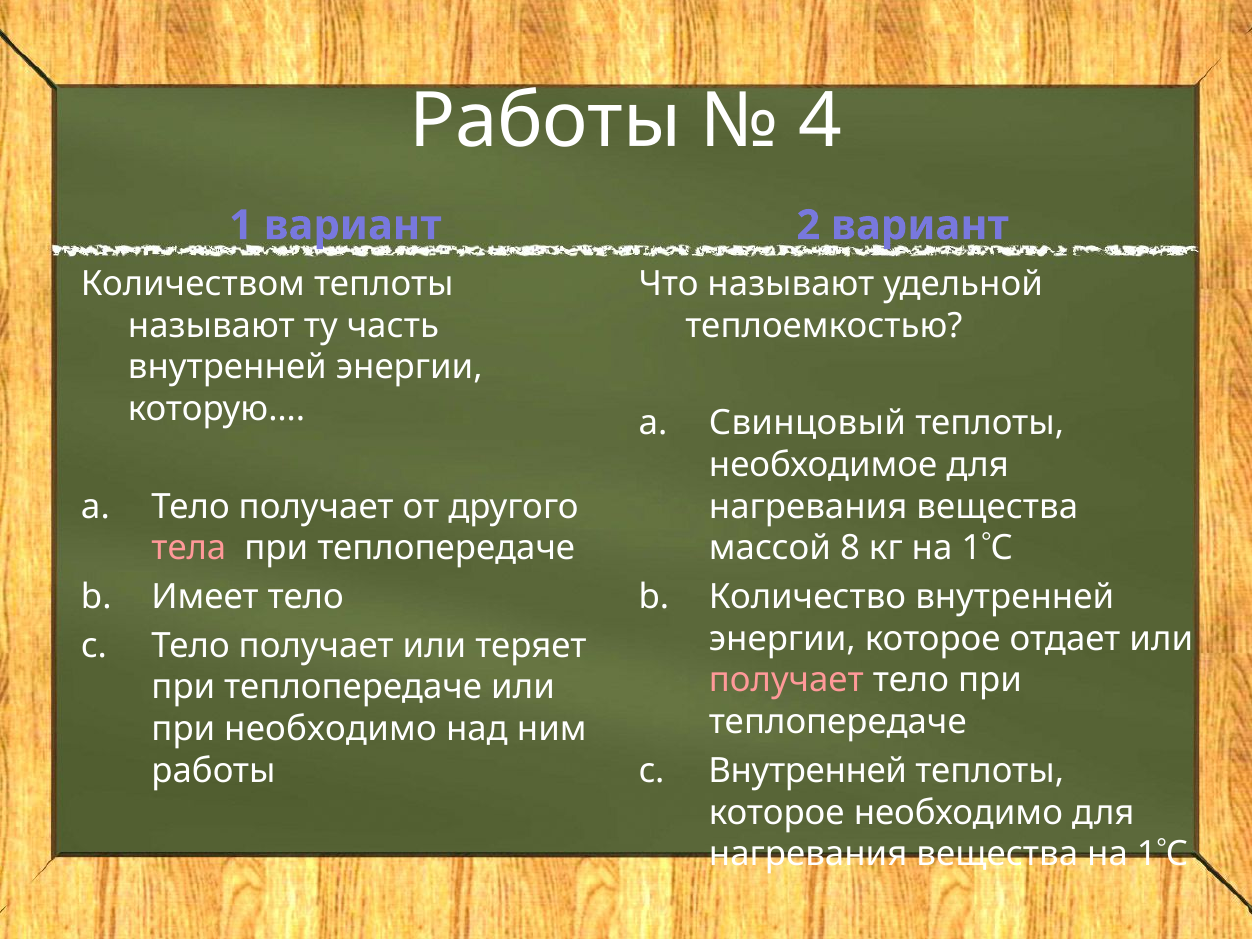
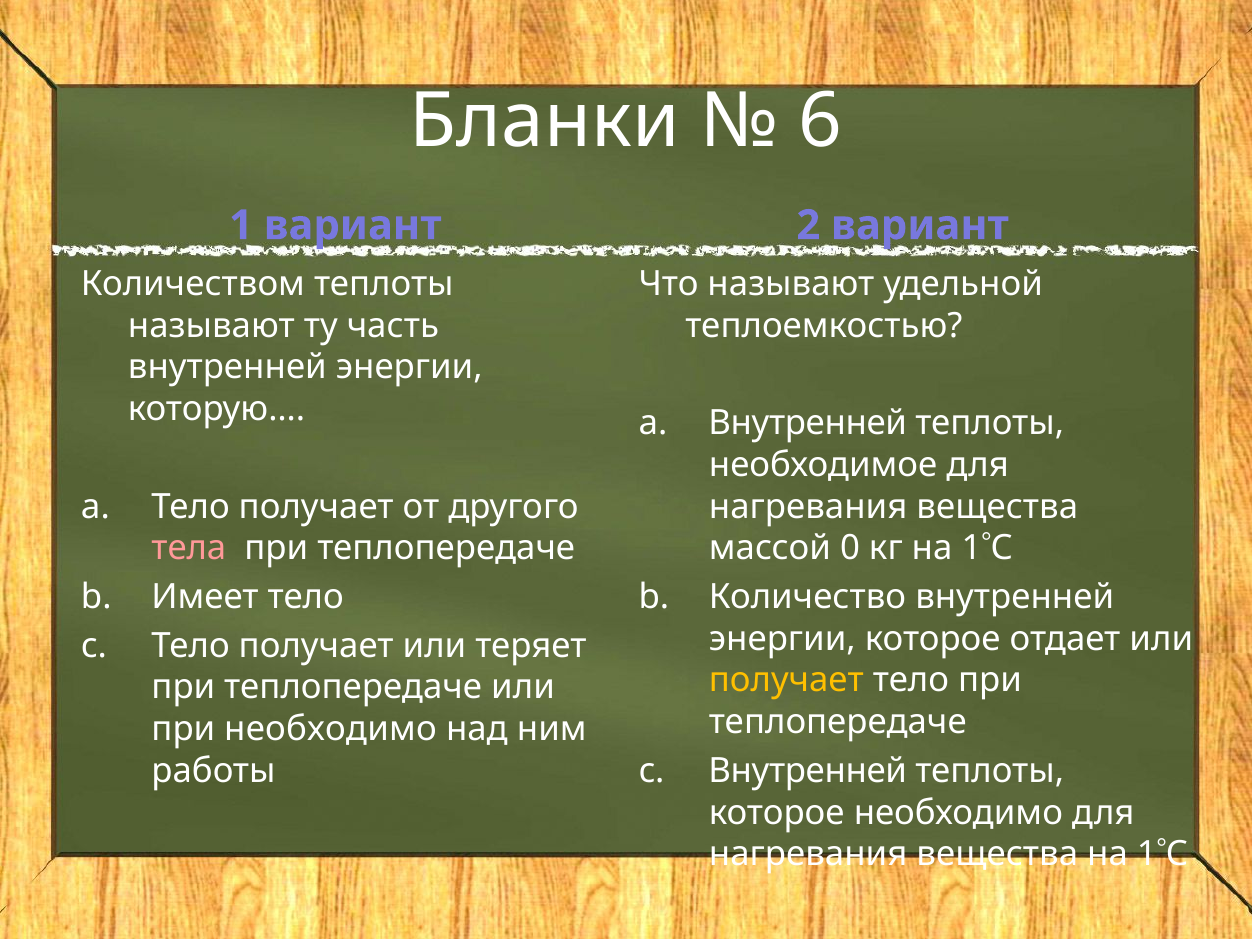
Работы: Работы -> Бланки (545, 121)
4: 4 -> 6 (820, 121)
Свинцовый: Свинцовый -> Внутренней (808, 423)
8: 8 -> 0 (850, 548)
получает colour: pink -> yellow (786, 680)
